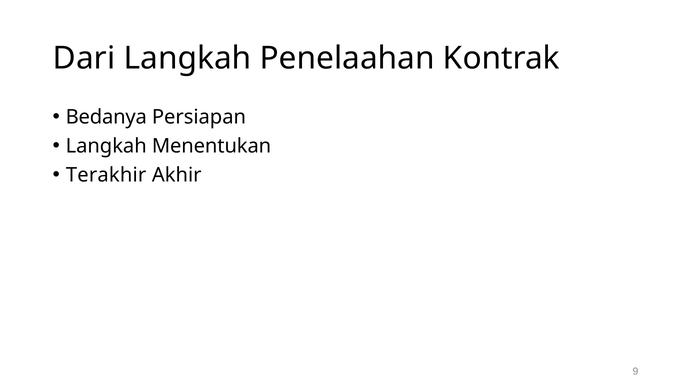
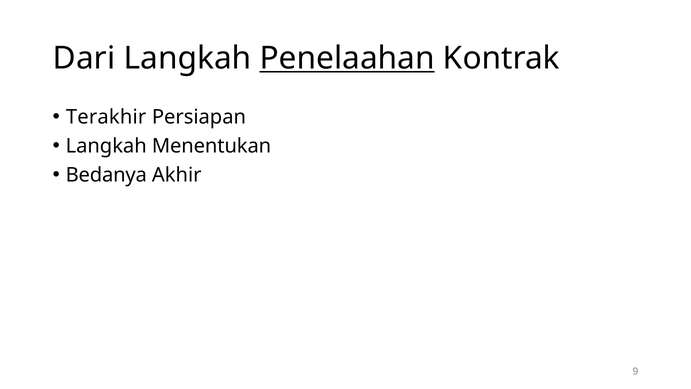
Penelaahan underline: none -> present (347, 58)
Bedanya: Bedanya -> Terakhir (106, 117)
Terakhir: Terakhir -> Bedanya (106, 175)
